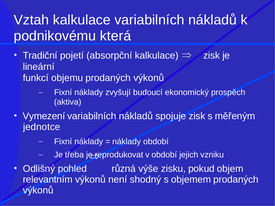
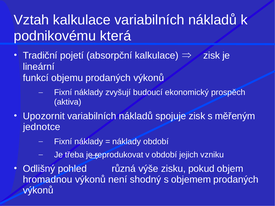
Vymezení: Vymezení -> Upozornit (44, 116)
relevantním: relevantním -> hromadnou (48, 180)
